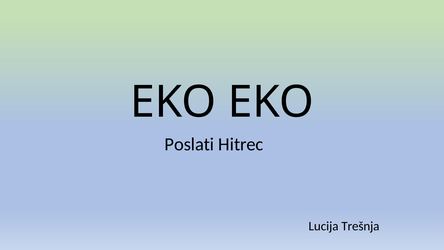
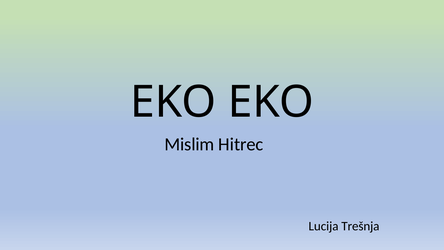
Poslati: Poslati -> Mislim (189, 144)
